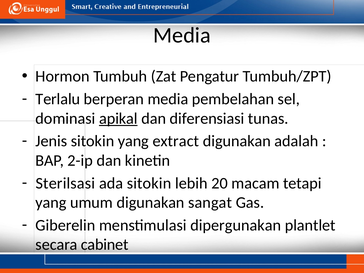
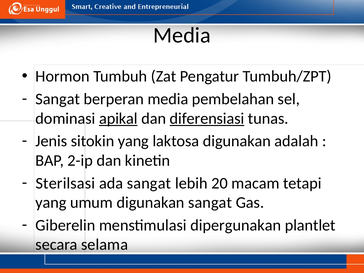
Terlalu: Terlalu -> Sangat (58, 99)
diferensiasi underline: none -> present (207, 118)
extract: extract -> laktosa (176, 141)
ada sitokin: sitokin -> sangat (149, 183)
cabinet: cabinet -> selama (105, 245)
